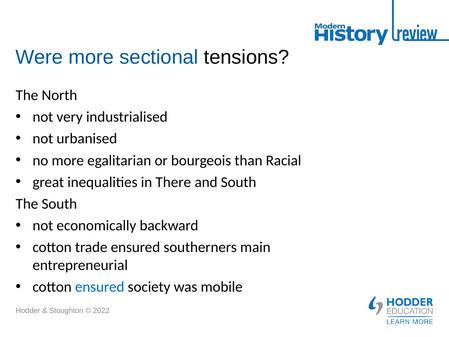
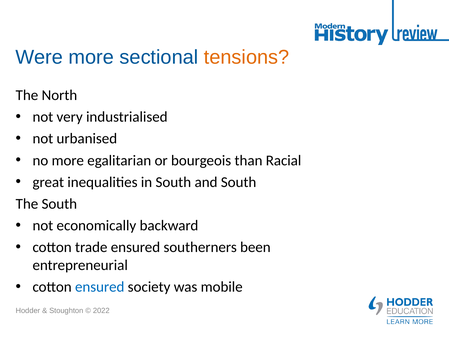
tensions colour: black -> orange (247, 57)
in There: There -> South (173, 182)
main: main -> been (255, 247)
